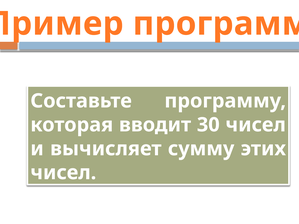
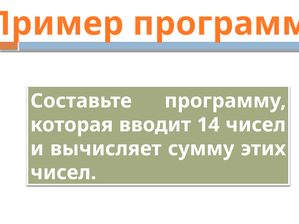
30: 30 -> 14 (208, 125)
